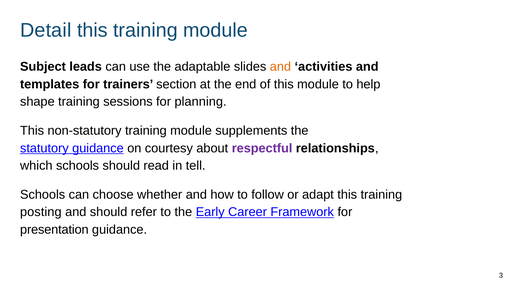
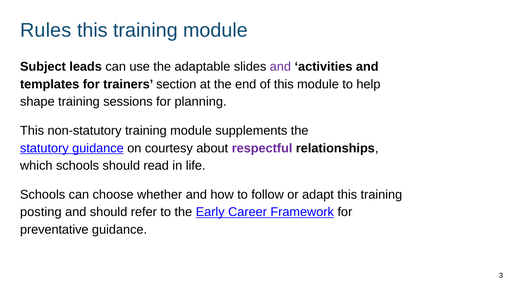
Detail: Detail -> Rules (46, 30)
and colour: orange -> purple (280, 67)
tell: tell -> life (196, 166)
presentation: presentation -> preventative (54, 229)
